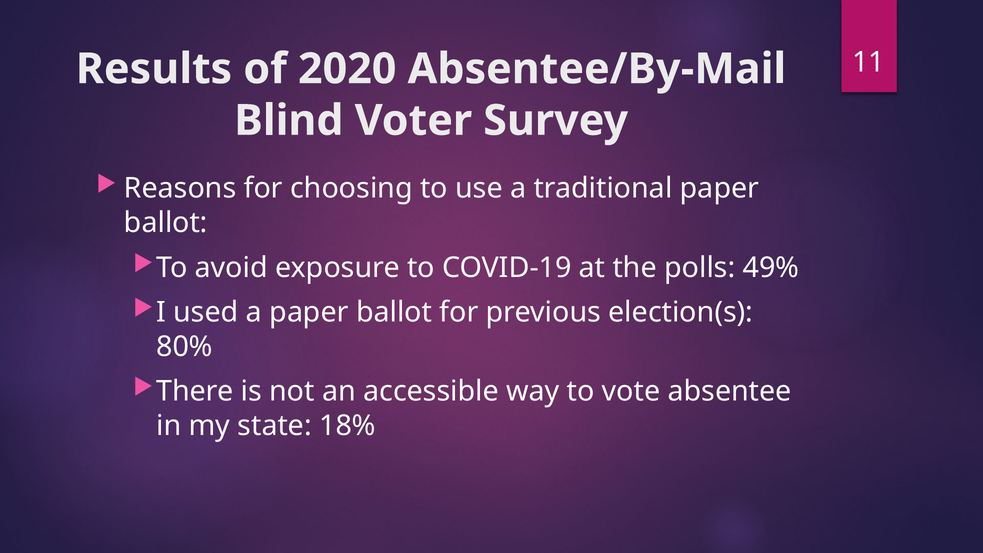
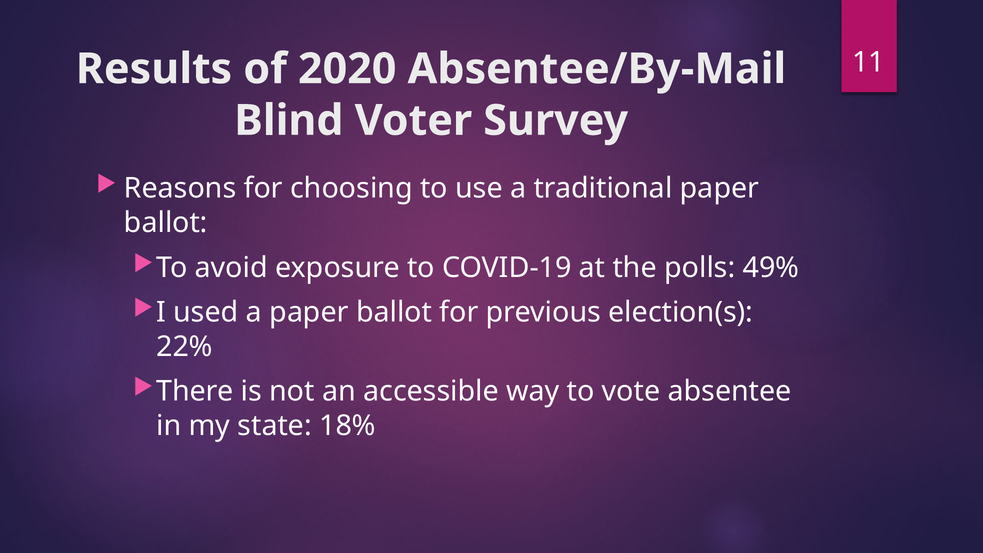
80%: 80% -> 22% (185, 347)
